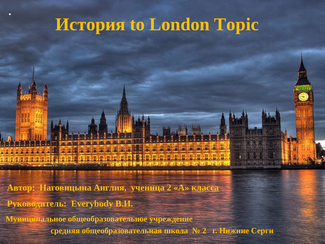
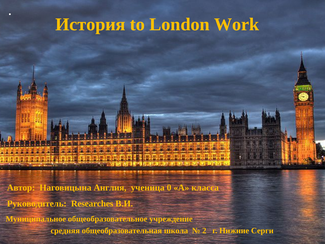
Topic: Topic -> Work (237, 24)
ученица 2: 2 -> 0 (169, 187)
класса underline: present -> none (205, 187)
Everybody: Everybody -> Researches (92, 204)
